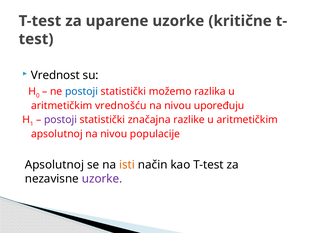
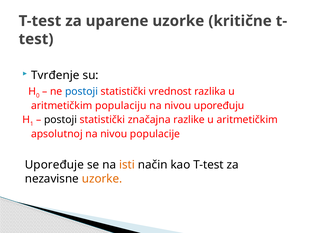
Vrednost: Vrednost -> Tvrđenje (55, 75)
možemo: možemo -> vrednost (170, 92)
vrednošću: vrednošću -> populaciju (121, 106)
postoji colour: purple -> black (60, 120)
Apsolutnoj: Apsolutnoj -> Upoređuje (54, 165)
uzorke colour: purple -> orange (102, 179)
